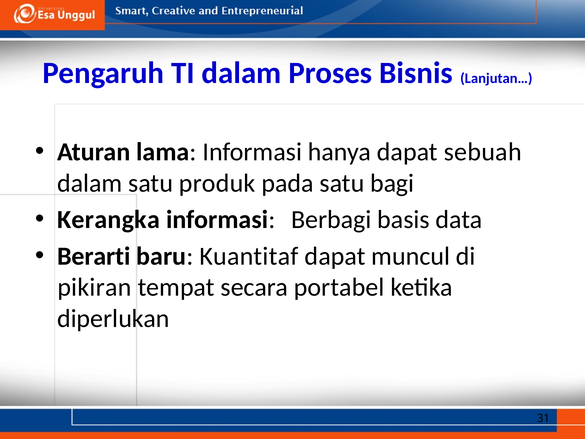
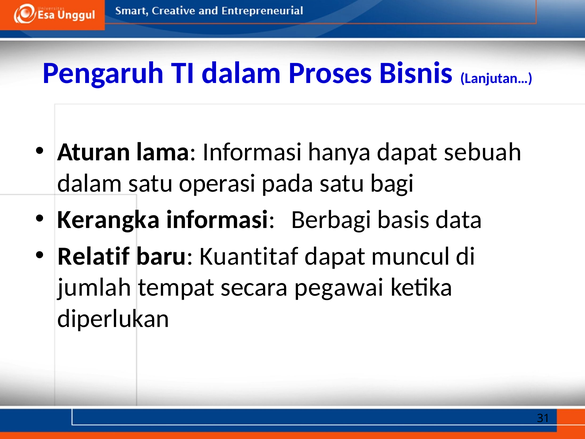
produk: produk -> operasi (217, 183)
Berarti: Berarti -> Relatif (94, 256)
pikiran: pikiran -> jumlah (94, 287)
portabel: portabel -> pegawai (339, 287)
